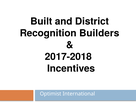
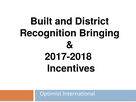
Builders: Builders -> Bringing (99, 33)
